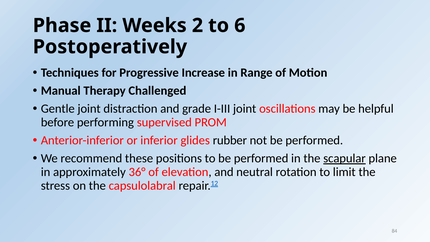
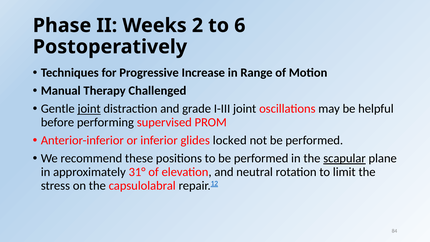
joint underline: none -> present (89, 109)
rubber: rubber -> locked (230, 140)
36°: 36° -> 31° (137, 172)
